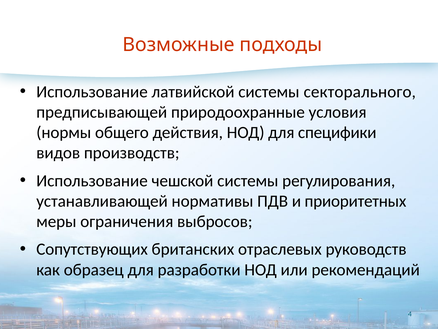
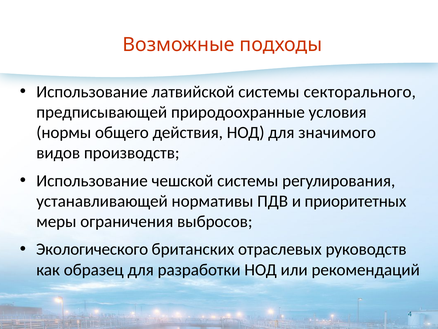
специфики: специфики -> значимого (337, 132)
Сопутствующих: Сопутствующих -> Экологического (92, 249)
